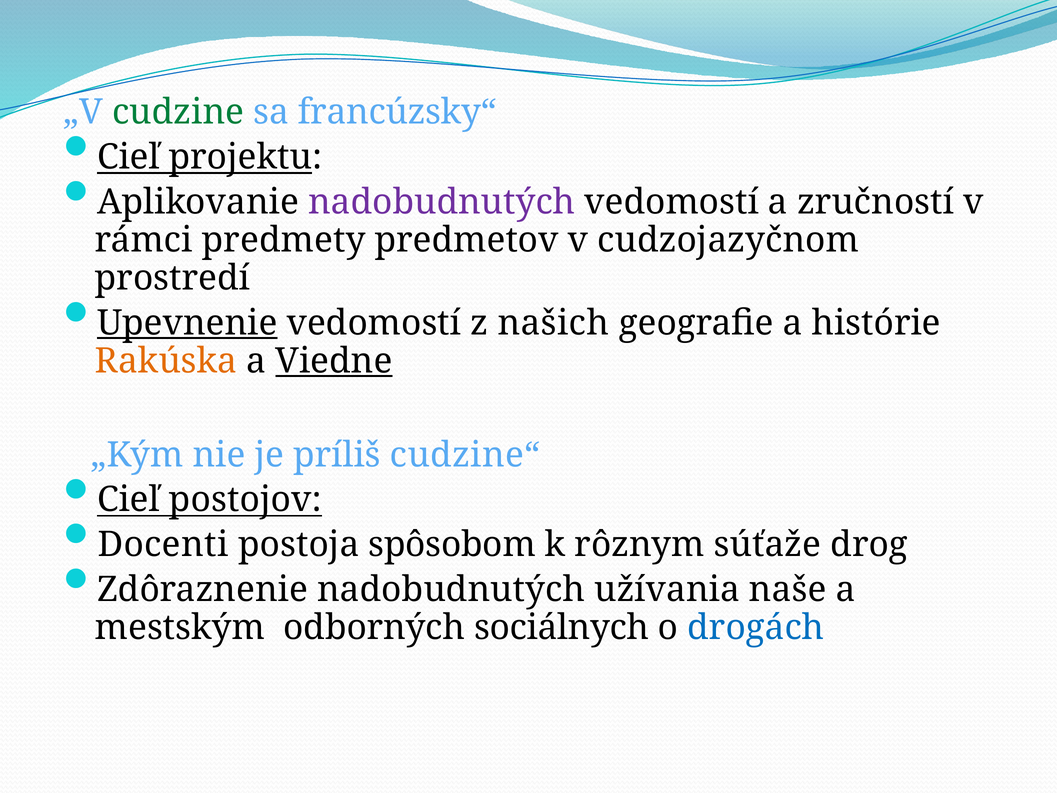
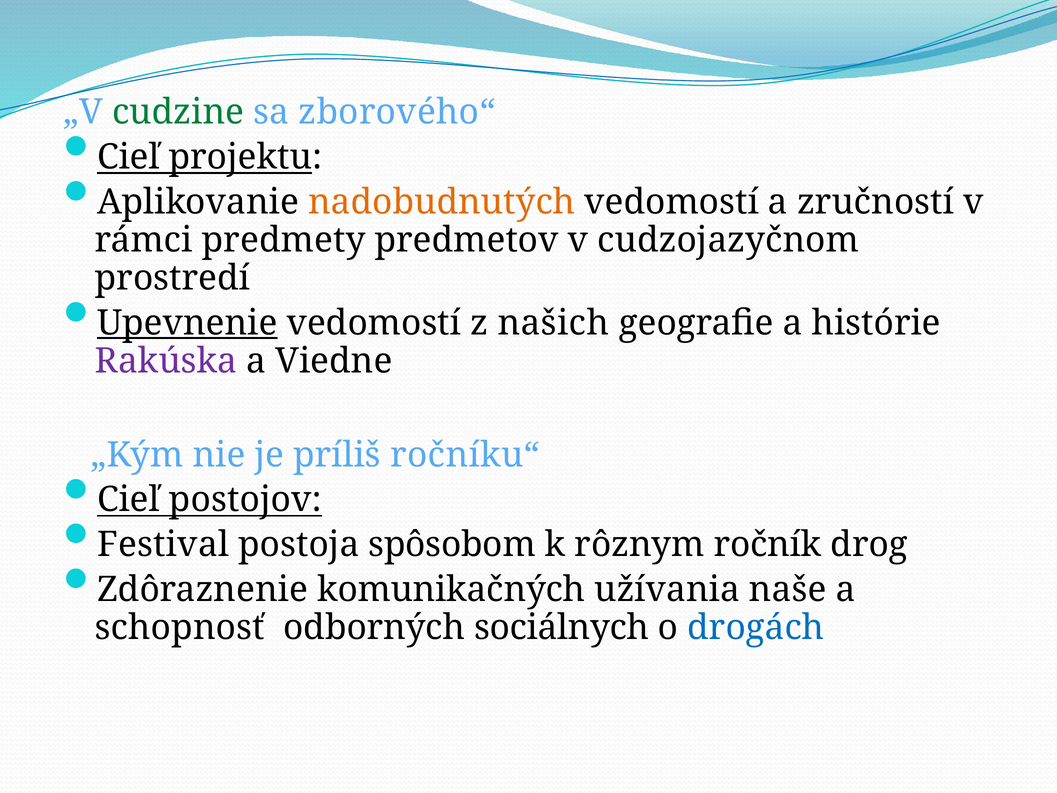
francúzsky“: francúzsky“ -> zborového“ (397, 112)
nadobudnutých colour: purple -> orange (442, 202)
Rakúska colour: orange -> purple (166, 361)
Viedne underline: present -> none (334, 361)
cudzine“: cudzine“ -> ročníku“ (465, 455)
Docenti: Docenti -> Festival (163, 545)
súťaže: súťaže -> ročník (768, 545)
Zdôraznenie nadobudnutých: nadobudnutých -> komunikačných (451, 589)
mestským: mestským -> schopnosť (180, 627)
